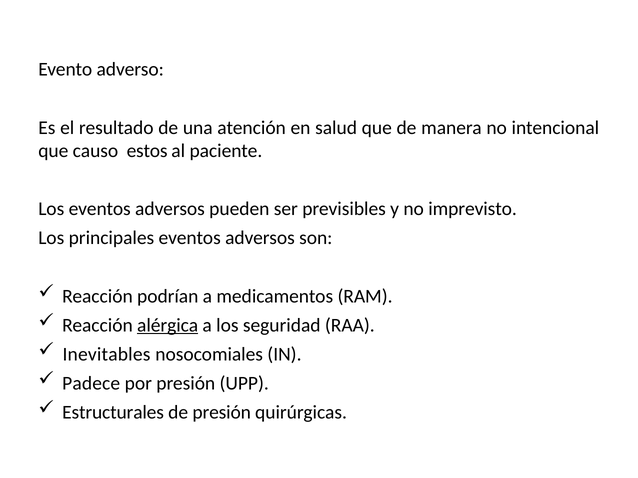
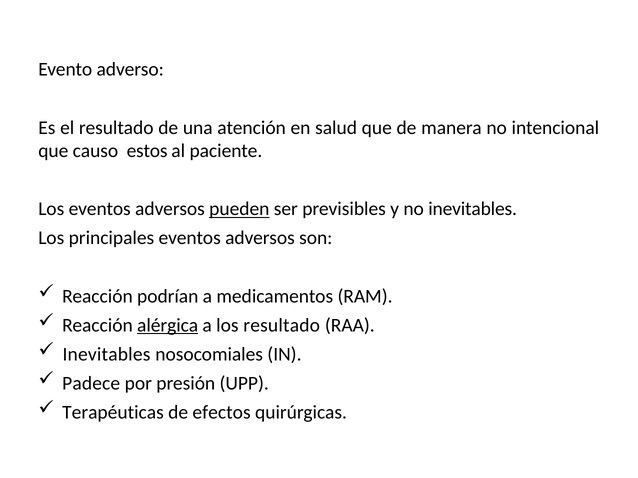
pueden underline: none -> present (239, 209)
no imprevisto: imprevisto -> inevitables (473, 209)
los seguridad: seguridad -> resultado (282, 325)
Estructurales: Estructurales -> Terapéuticas (113, 413)
de presión: presión -> efectos (222, 413)
